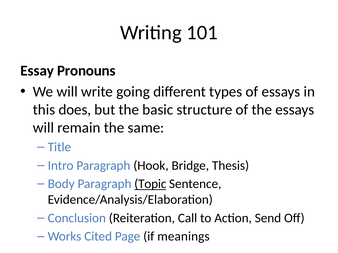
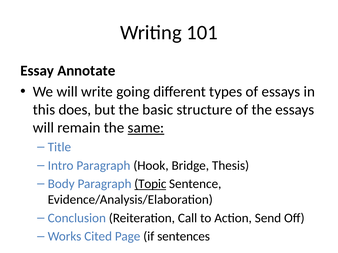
Pronouns: Pronouns -> Annotate (86, 71)
same underline: none -> present (146, 128)
meanings: meanings -> sentences (184, 237)
